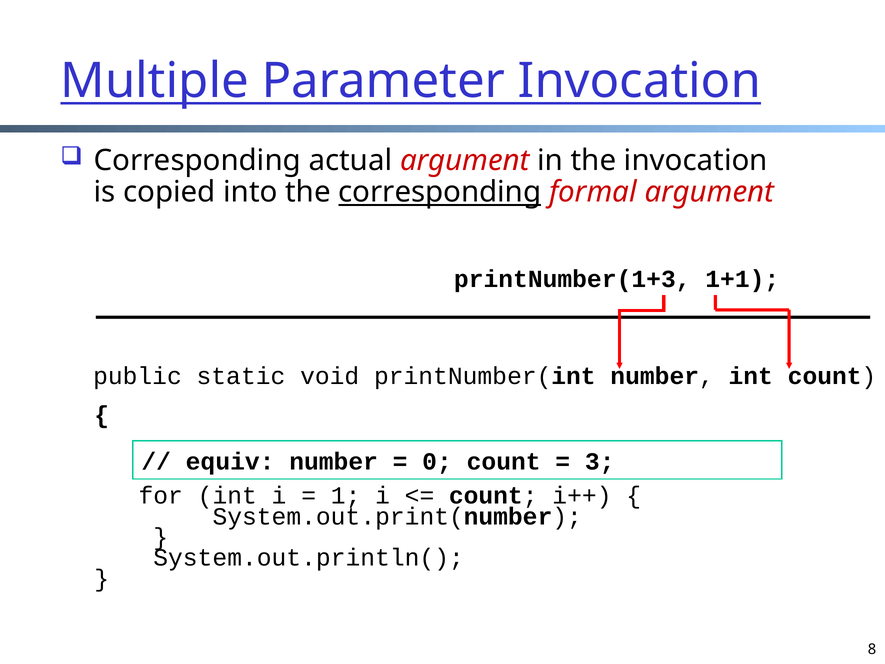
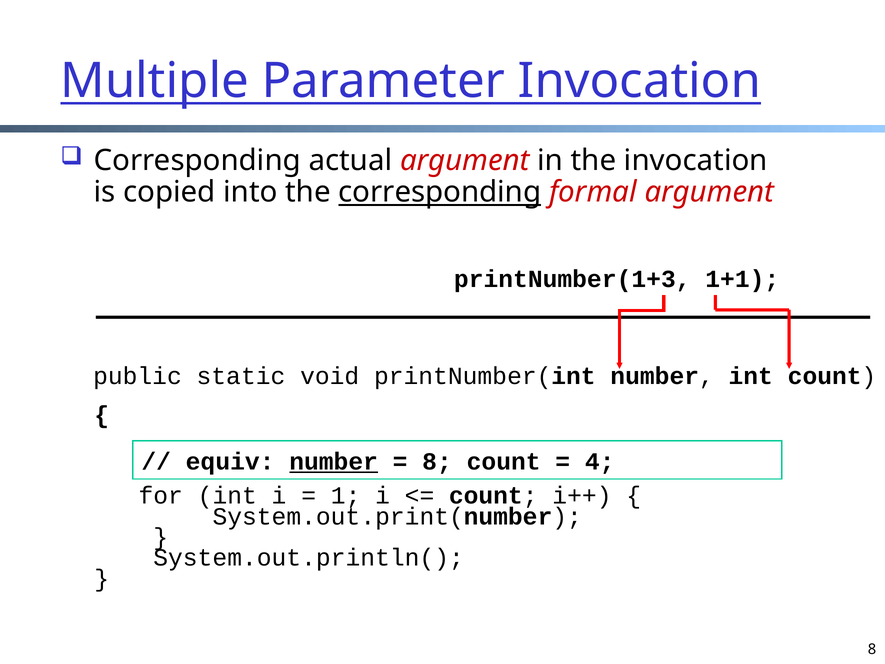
number underline: none -> present (334, 461)
0: 0 -> 8 (437, 461)
3: 3 -> 4 (600, 461)
